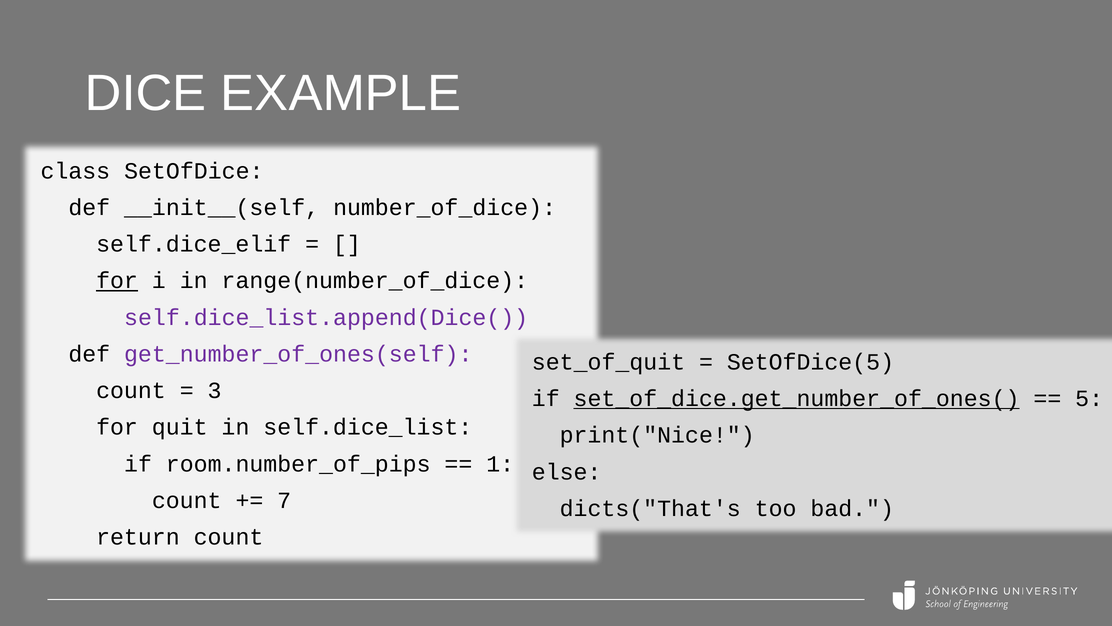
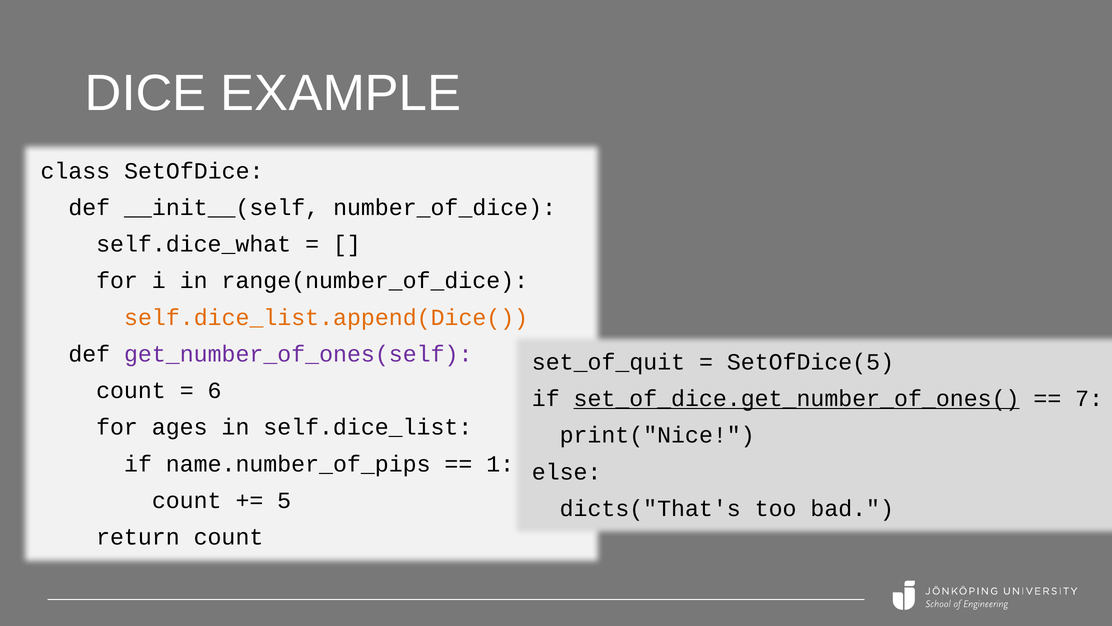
self.dice_elif: self.dice_elif -> self.dice_what (194, 244)
for underline: present -> none (117, 281)
self.dice_list.append(Dice( colour: purple -> orange (326, 317)
3: 3 -> 6 (215, 390)
5: 5 -> 7 (1089, 398)
quit: quit -> ages (180, 427)
room.number_of_pips: room.number_of_pips -> name.number_of_pips (298, 464)
7: 7 -> 5 (284, 500)
